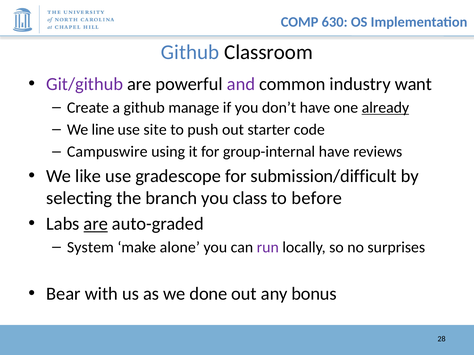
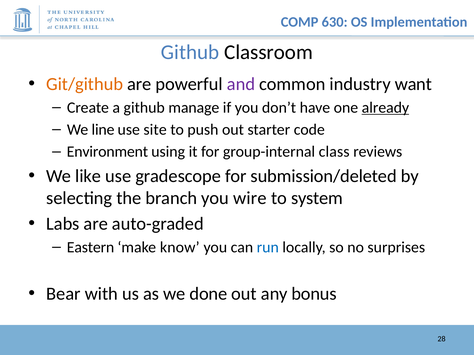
Git/github colour: purple -> orange (85, 84)
Campuswire: Campuswire -> Environment (107, 152)
group-internal have: have -> class (334, 152)
submission/difficult: submission/difficult -> submission/deleted (324, 176)
class: class -> wire (250, 198)
before: before -> system (317, 198)
are underline: present -> none (96, 224)
System: System -> Eastern (91, 248)
alone: alone -> know (180, 248)
run colour: purple -> blue (268, 248)
